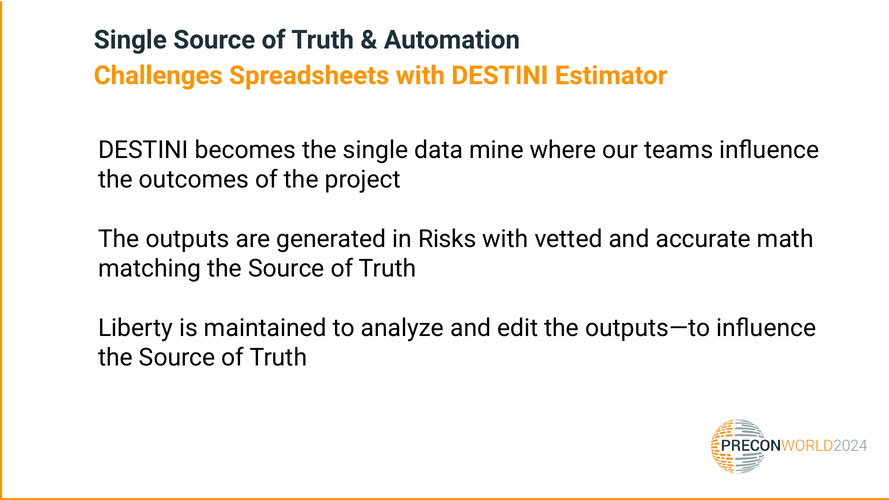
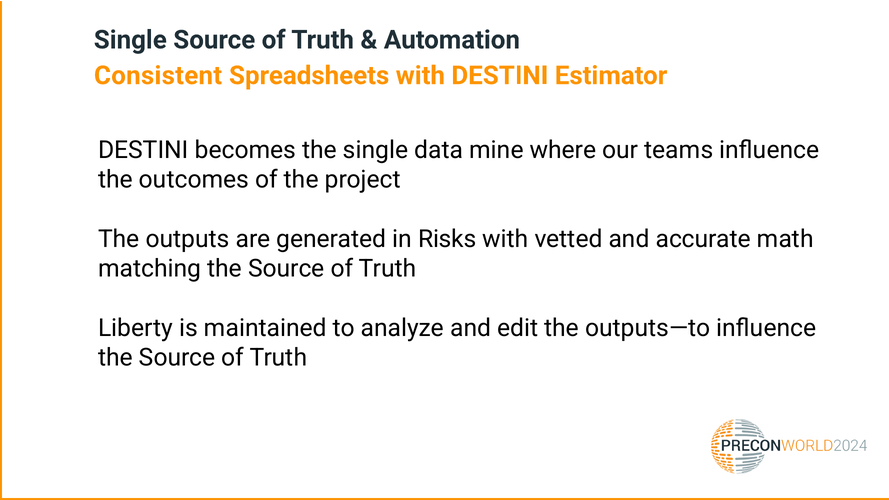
Challenges: Challenges -> Consistent (158, 76)
